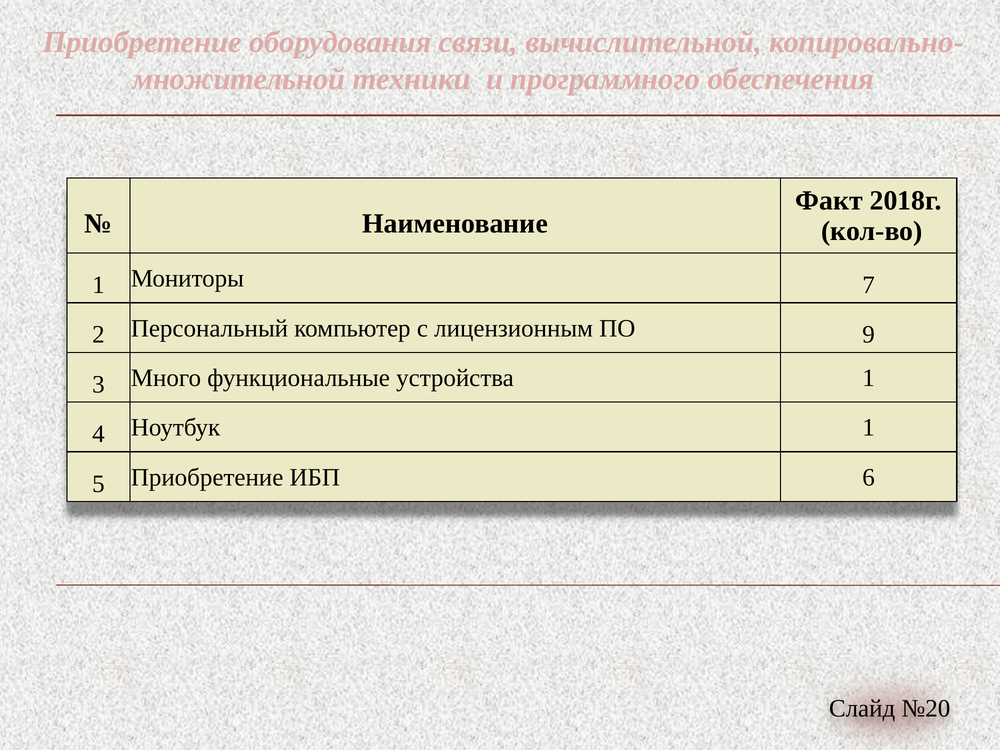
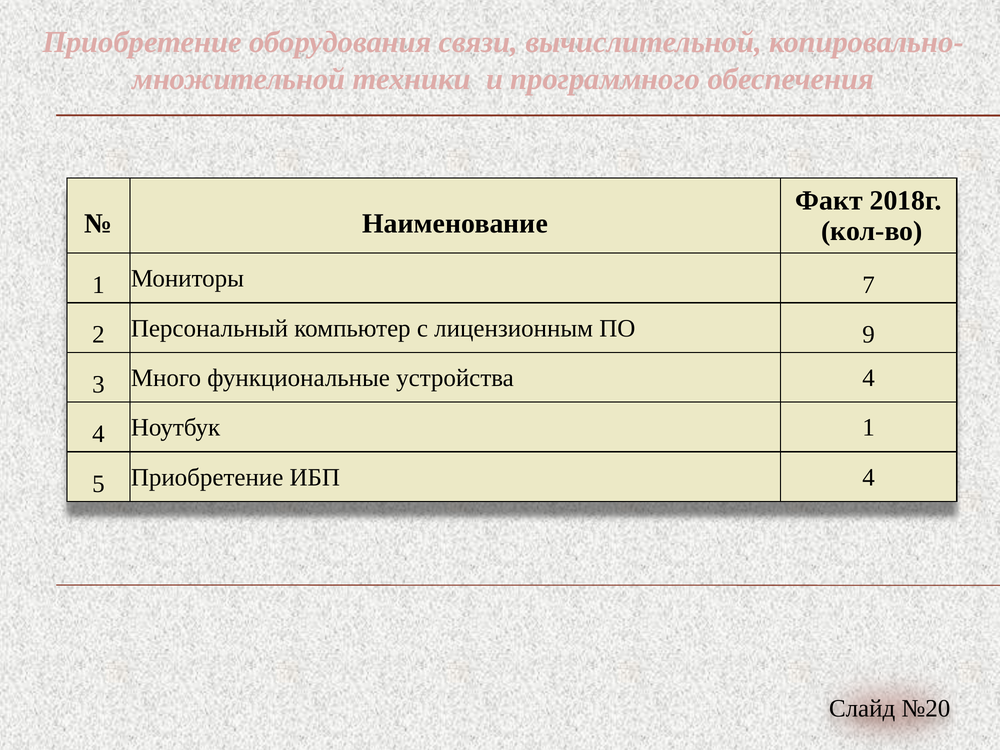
устройства 1: 1 -> 4 (869, 378)
ИБП 6: 6 -> 4 (869, 477)
